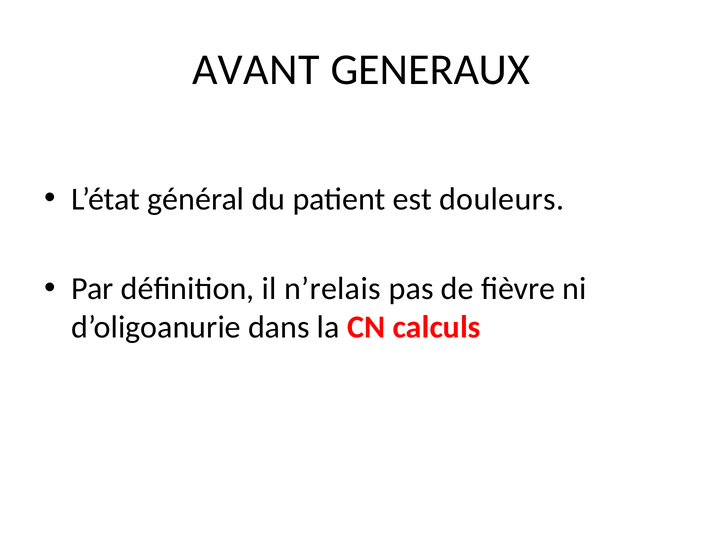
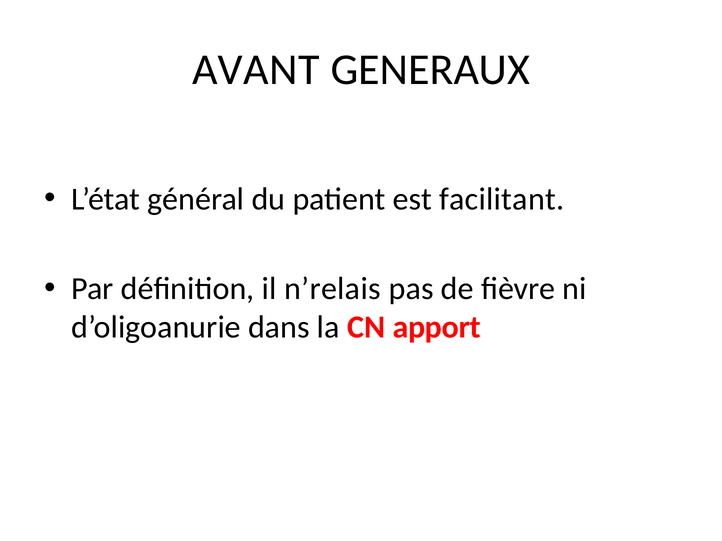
douleurs: douleurs -> facilitant (502, 199)
calculs: calculs -> apport (437, 328)
